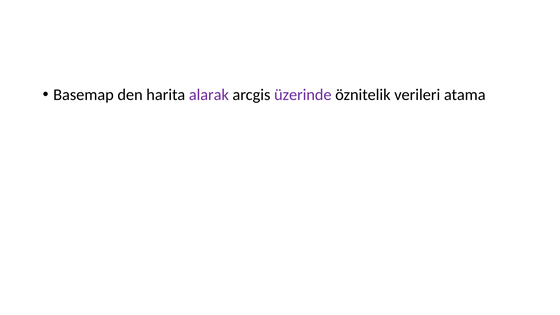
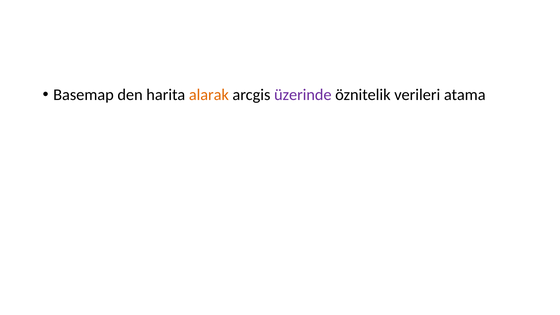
alarak colour: purple -> orange (209, 95)
